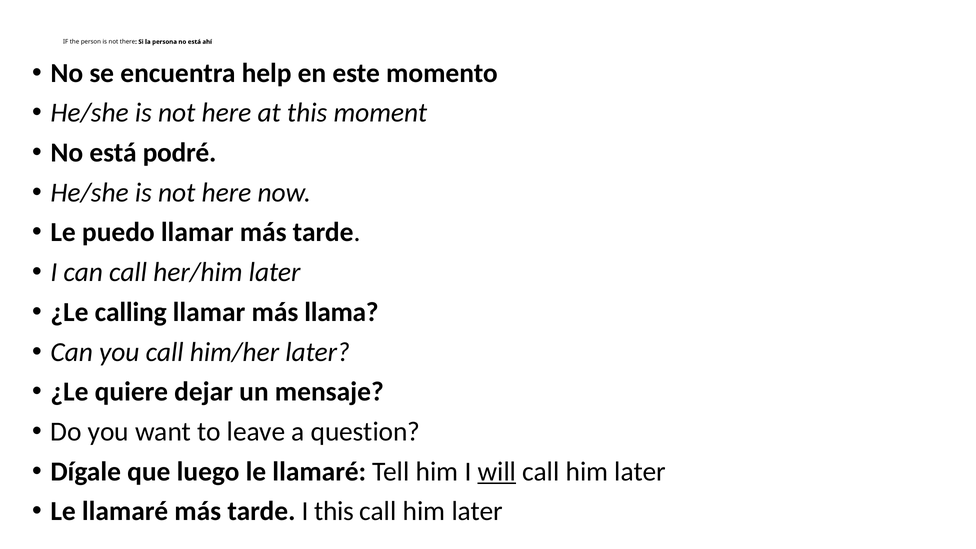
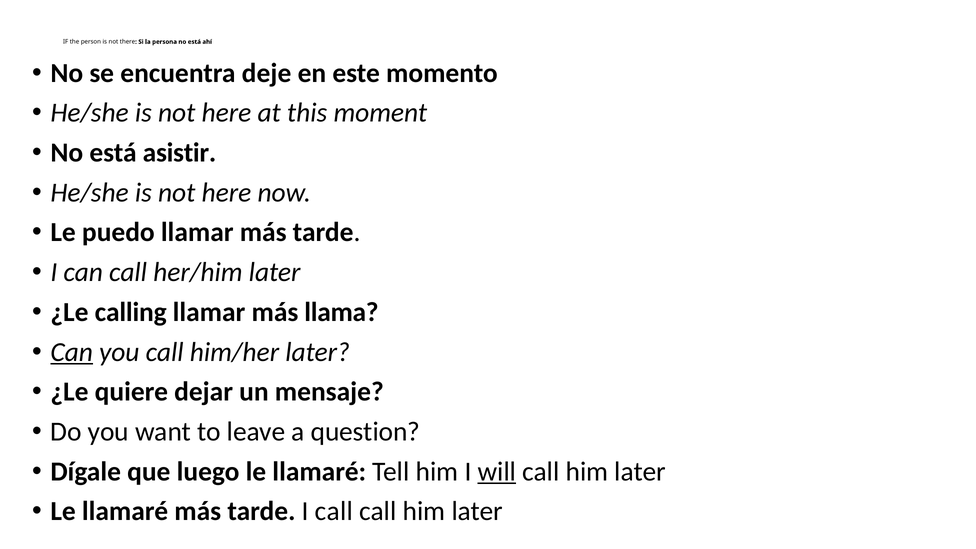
help: help -> deje (267, 73)
podré: podré -> asistir (179, 153)
Can underline: none -> present (72, 352)
I this: this -> call (334, 511)
